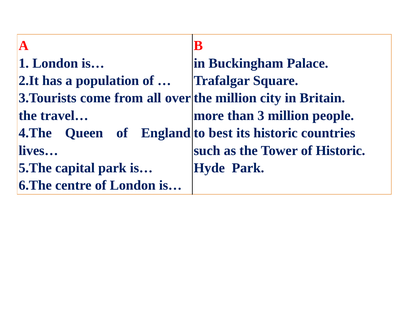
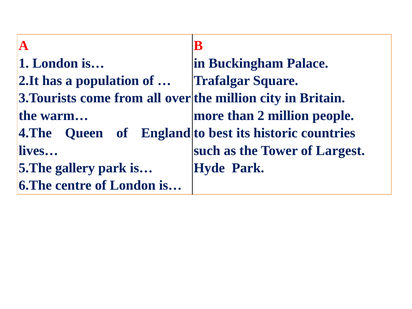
travel…: travel… -> warm… (64, 116)
3: 3 -> 2 (261, 116)
of Historic: Historic -> Largest (340, 150)
capital: capital -> gallery (75, 168)
